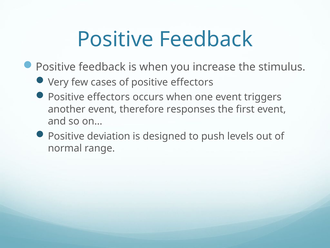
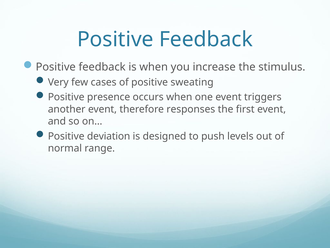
of positive effectors: effectors -> sweating (192, 82)
effectors: effectors -> presence (109, 97)
